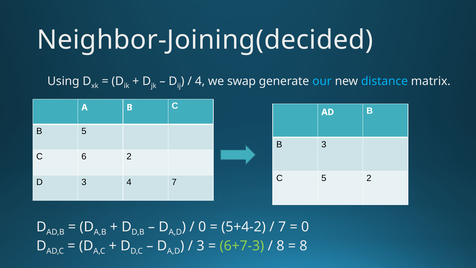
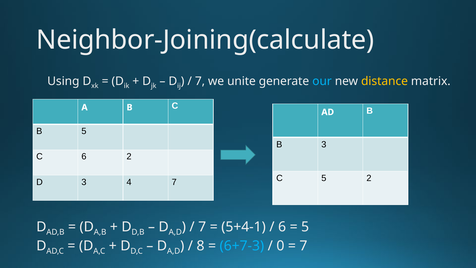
Neighbor-Joining(decided: Neighbor-Joining(decided -> Neighbor-Joining(calculate (205, 40)
4: 4 -> 7 (200, 81)
swap: swap -> unite (241, 81)
distance colour: light blue -> yellow (385, 81)
0: 0 -> 7 (202, 227)
5+4-2: 5+4-2 -> 5+4-1 (244, 227)
7: 7 -> 6 (282, 227)
0: 0 -> 5 (305, 227)
3: 3 -> 8 (201, 246)
6+7-3 colour: light green -> light blue (242, 246)
8: 8 -> 0 (280, 246)
8: 8 -> 7 (303, 246)
